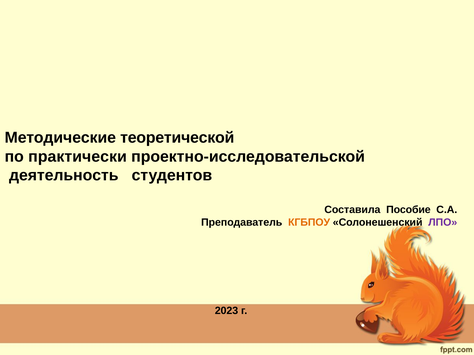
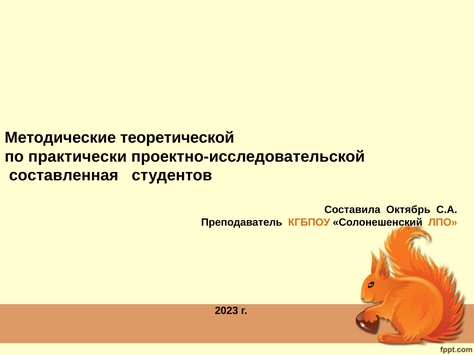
деятельность: деятельность -> составленная (64, 176)
Пособие: Пособие -> Октябрь (408, 210)
ЛПО colour: purple -> orange (443, 223)
